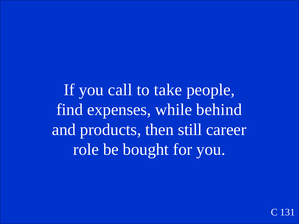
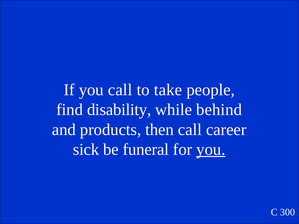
expenses: expenses -> disability (119, 110)
then still: still -> call (190, 130)
role: role -> sick (86, 150)
bought: bought -> funeral (146, 150)
you underline: none -> present (211, 150)
131: 131 -> 300 (287, 212)
